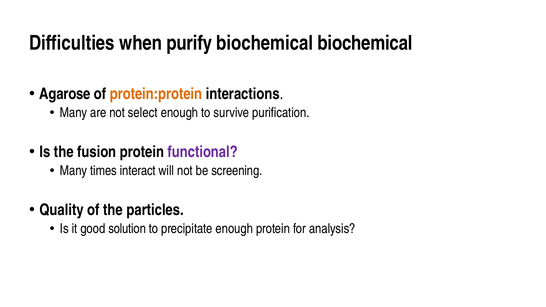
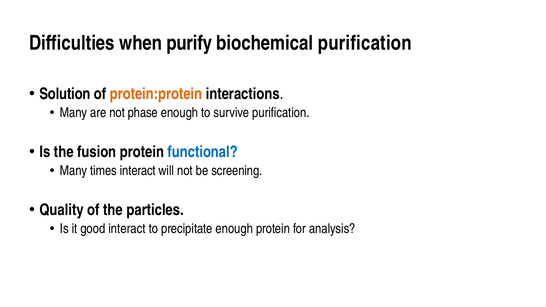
biochemical biochemical: biochemical -> purification (365, 43)
Agarose: Agarose -> Solution (65, 94)
select: select -> phase (143, 113)
functional colour: purple -> blue (203, 152)
good solution: solution -> interact (127, 229)
